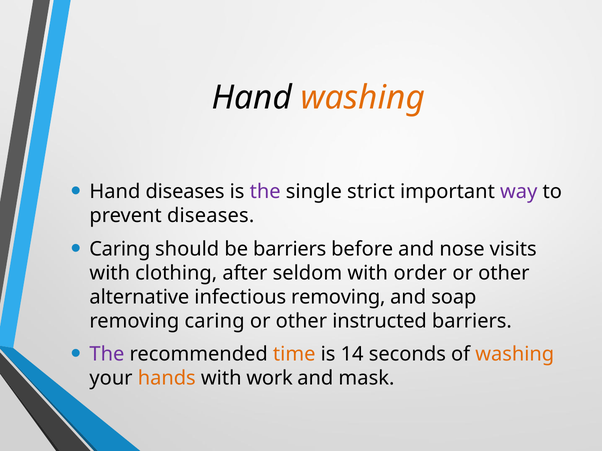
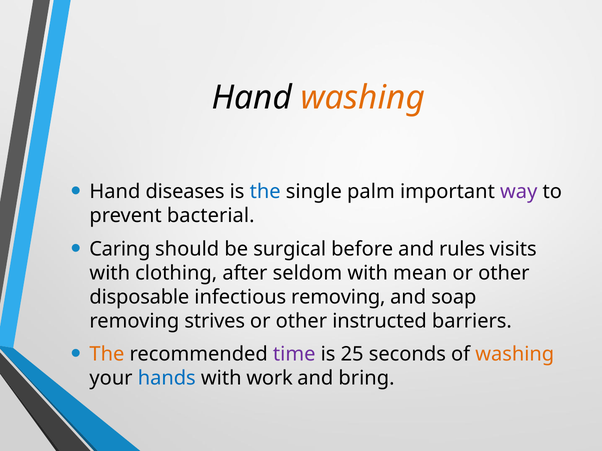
the colour: purple -> blue (265, 192)
strict: strict -> palm (371, 192)
prevent diseases: diseases -> bacterial (211, 216)
be barriers: barriers -> surgical (290, 249)
nose: nose -> rules (462, 249)
order: order -> mean (420, 273)
alternative: alternative -> disposable (139, 297)
removing caring: caring -> strives (215, 321)
The colour: purple -> orange (107, 355)
time colour: orange -> purple (294, 355)
14: 14 -> 25 (352, 355)
hands colour: orange -> blue (167, 379)
mask: mask -> bring (367, 379)
